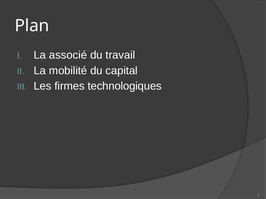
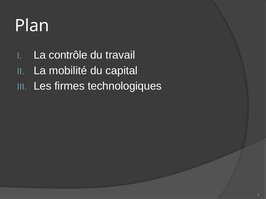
associé: associé -> contrôle (68, 55)
